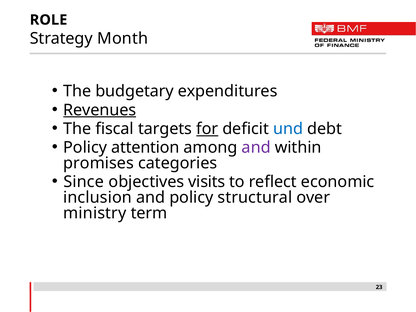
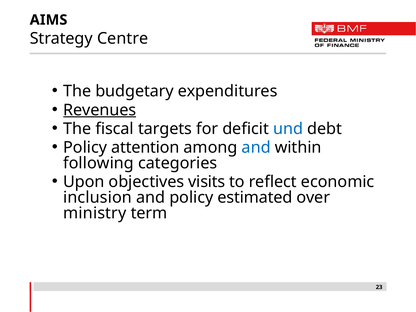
ROLE: ROLE -> AIMS (49, 20)
Month: Month -> Centre (123, 38)
for underline: present -> none (207, 129)
and colour: purple -> blue (256, 148)
promises: promises -> following (99, 163)
Since: Since -> Upon (84, 182)
structural: structural -> estimated (255, 197)
